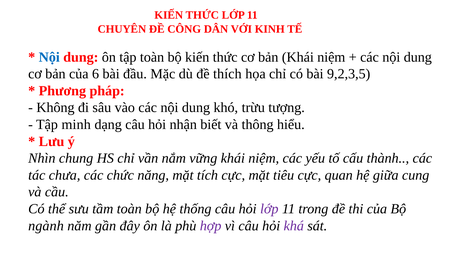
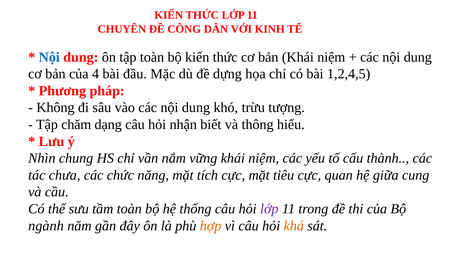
6: 6 -> 4 (96, 74)
thích: thích -> dựng (227, 74)
9,2,3,5: 9,2,3,5 -> 1,2,4,5 (349, 74)
minh: minh -> chăm (76, 124)
hợp colour: purple -> orange (211, 225)
khá colour: purple -> orange (294, 225)
